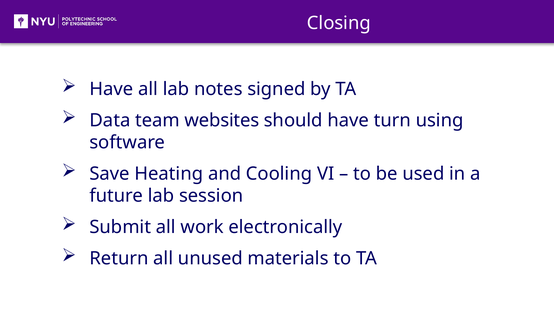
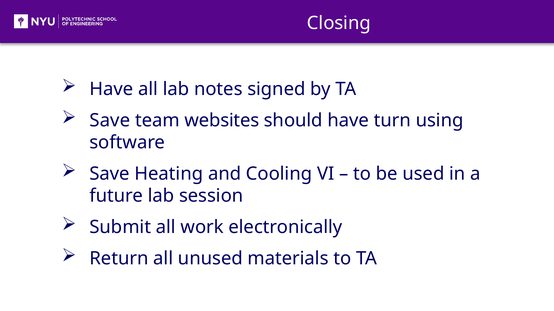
Data: Data -> Save (110, 121)
